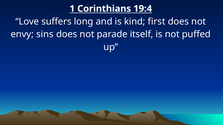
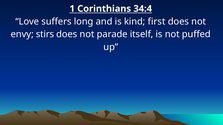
19:4: 19:4 -> 34:4 (143, 9)
sins: sins -> stirs (45, 34)
